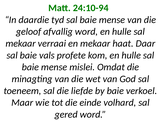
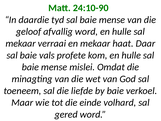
24:10-94: 24:10-94 -> 24:10-90 (91, 8)
